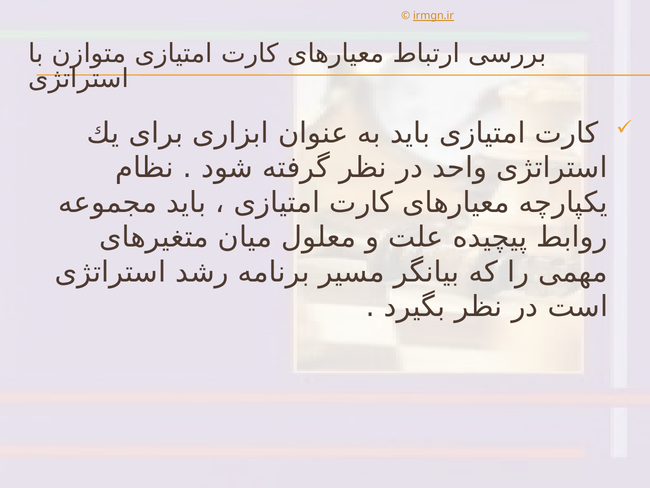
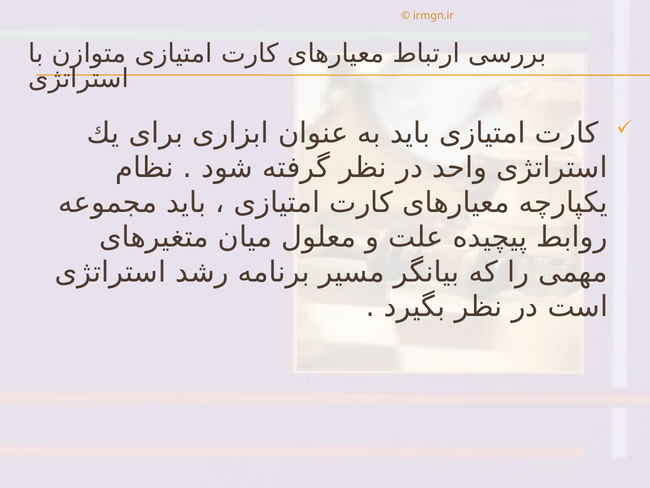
irmgn.ir underline: present -> none (433, 16)
